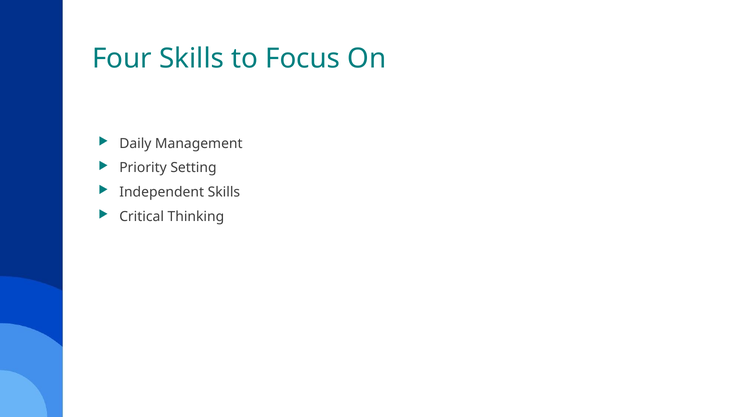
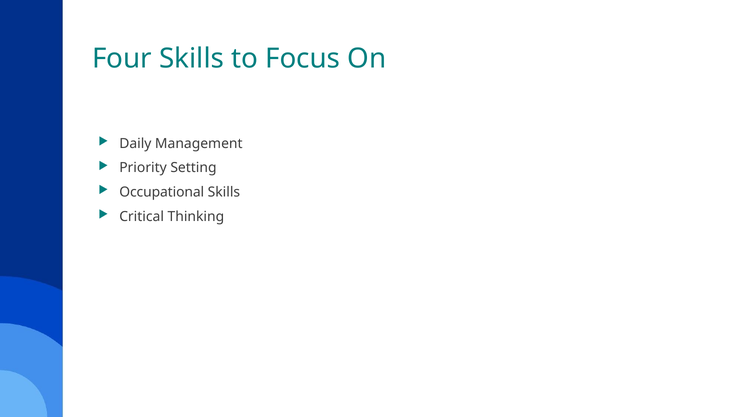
Independent: Independent -> Occupational (162, 192)
